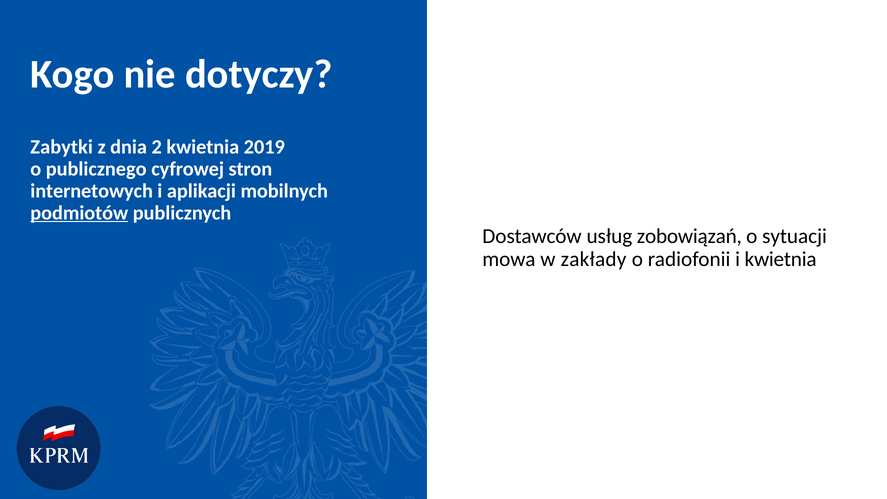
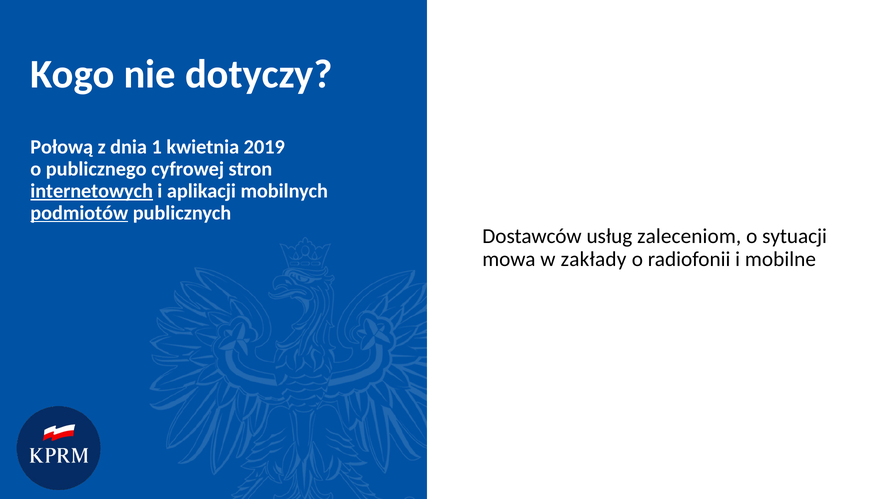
Zabytki: Zabytki -> Połową (62, 147)
2: 2 -> 1 (157, 147)
internetowych underline: none -> present (92, 191)
zobowiązań: zobowiązań -> zaleceniom (689, 236)
i kwietnia: kwietnia -> mobilne (780, 259)
